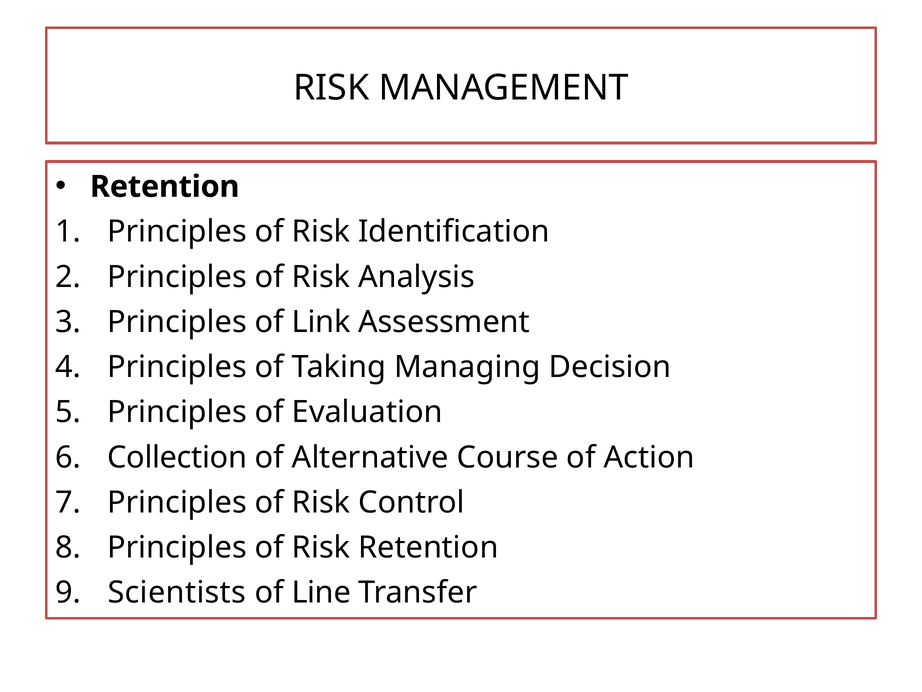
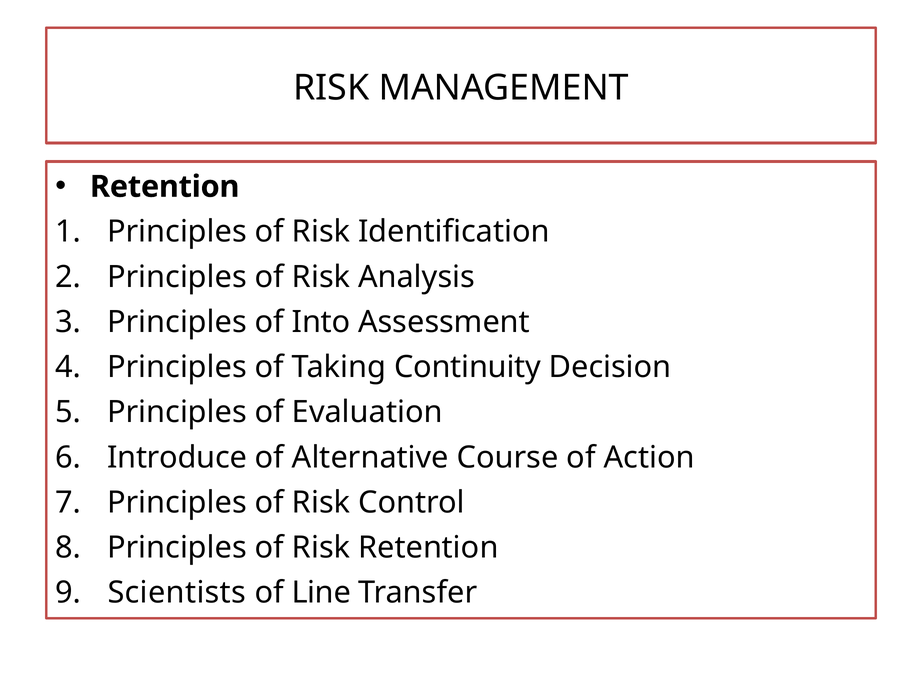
Link: Link -> Into (321, 322)
Managing: Managing -> Continuity (467, 367)
Collection: Collection -> Introduce (177, 457)
